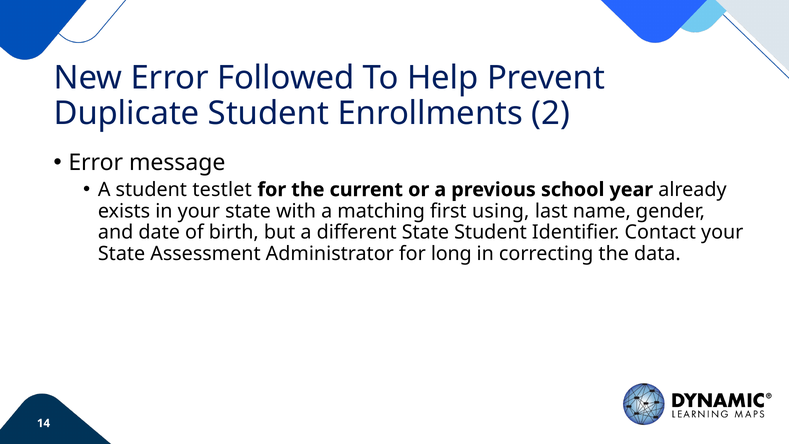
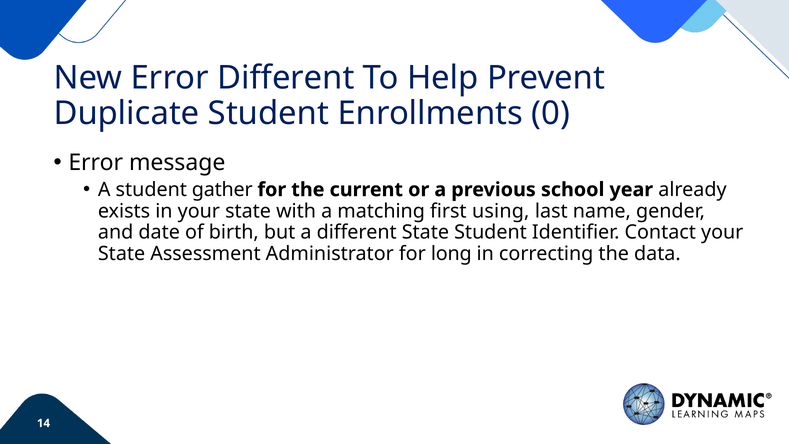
Error Followed: Followed -> Different (286, 78)
2: 2 -> 0 (551, 113)
testlet: testlet -> gather (222, 190)
